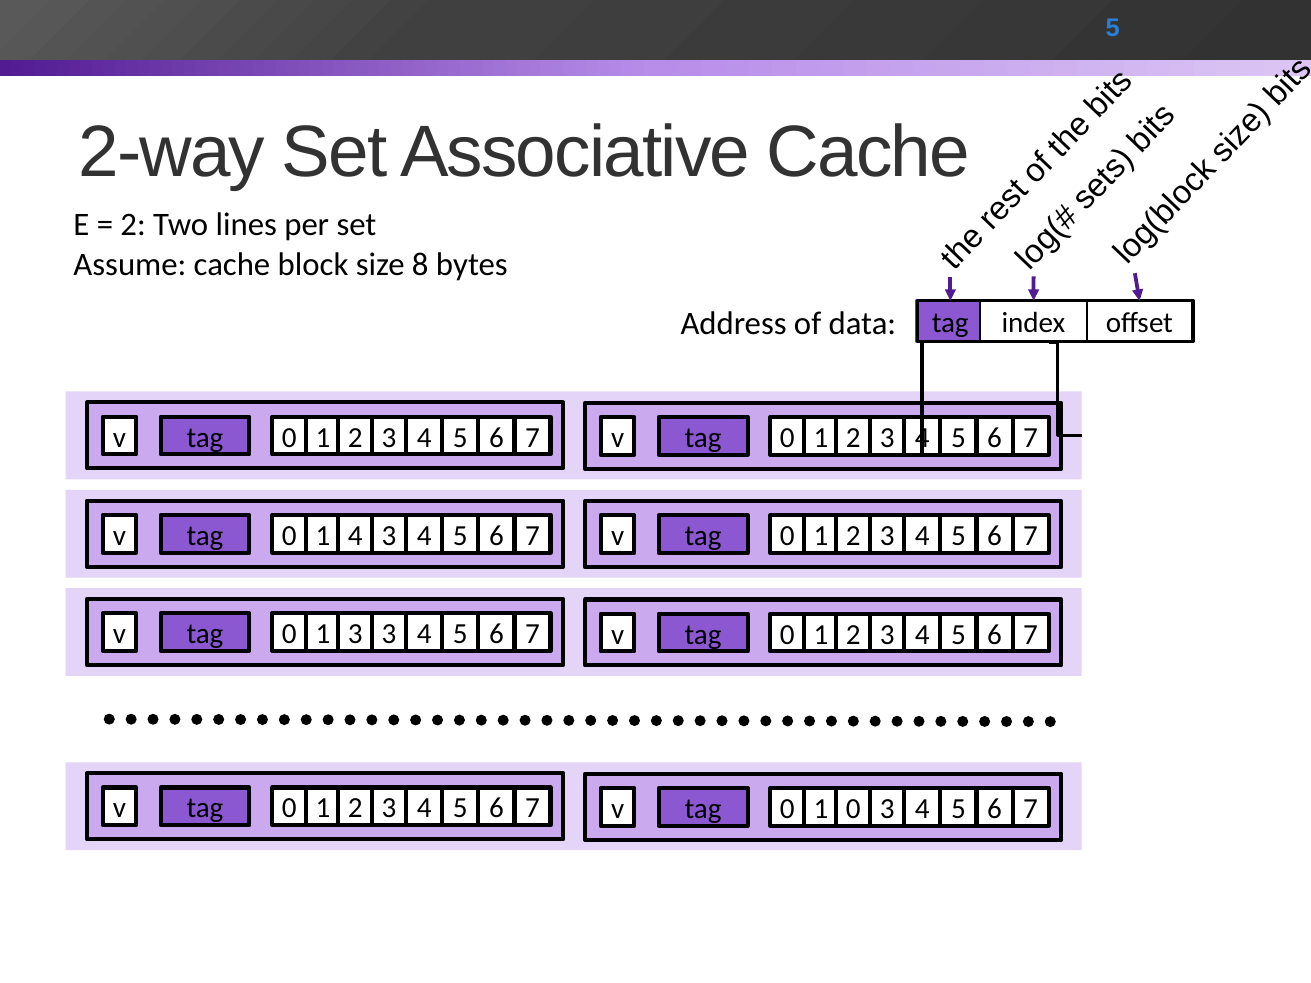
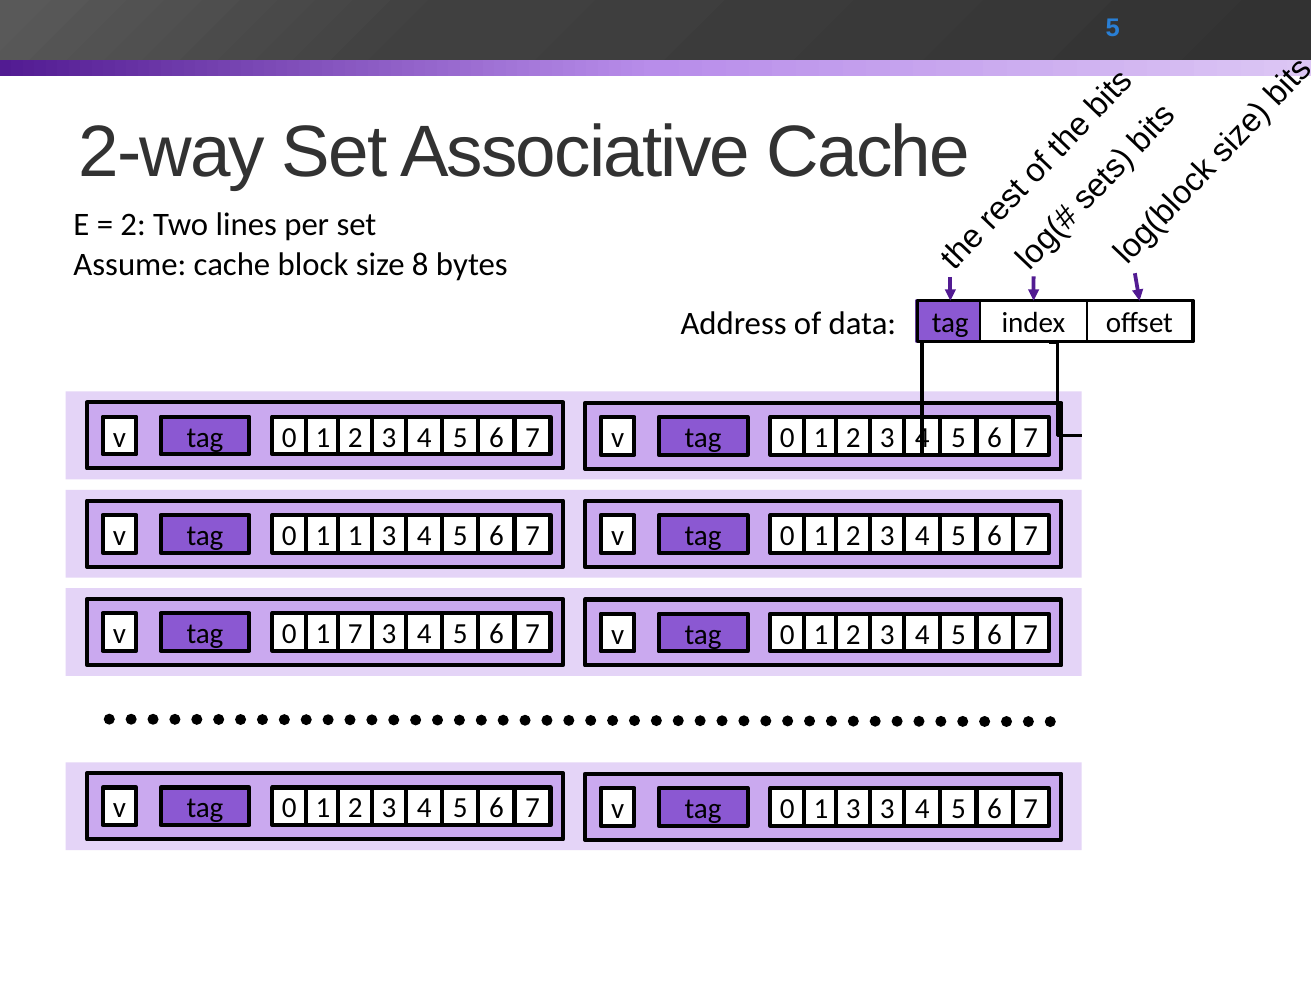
1 4: 4 -> 1 (355, 536)
0 1 3: 3 -> 7 (355, 634)
1 0: 0 -> 3 (853, 809)
